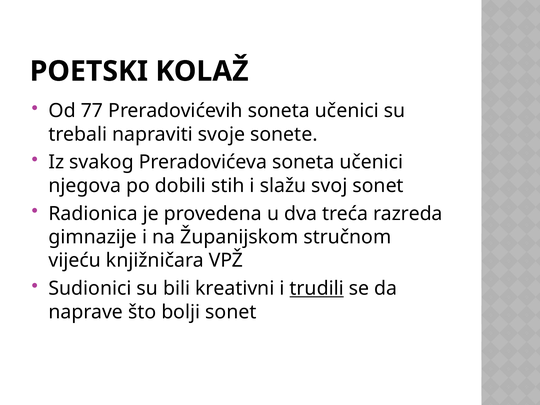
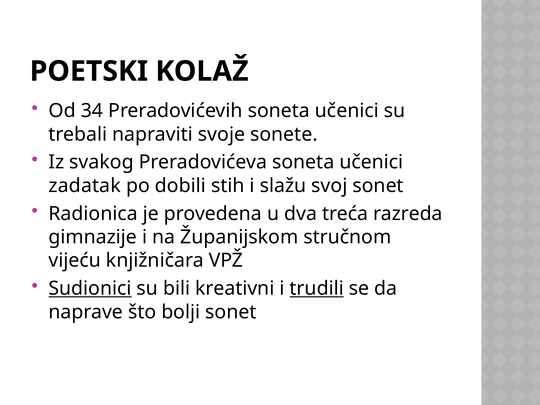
77: 77 -> 34 (92, 111)
njegova: njegova -> zadatak (85, 186)
Sudionici underline: none -> present (90, 288)
